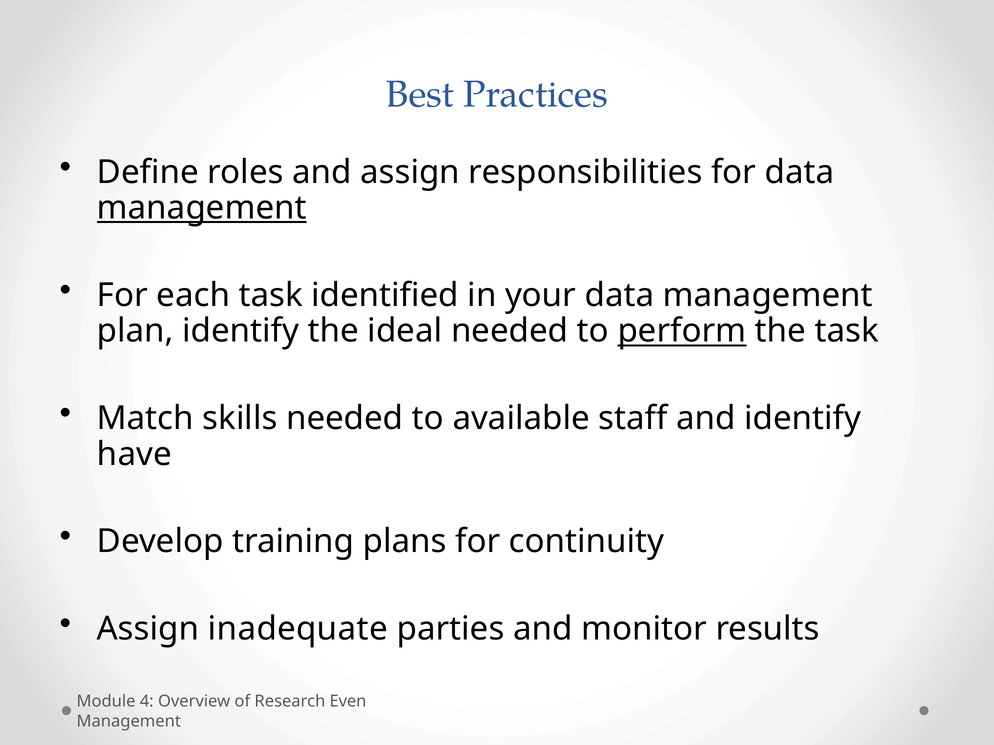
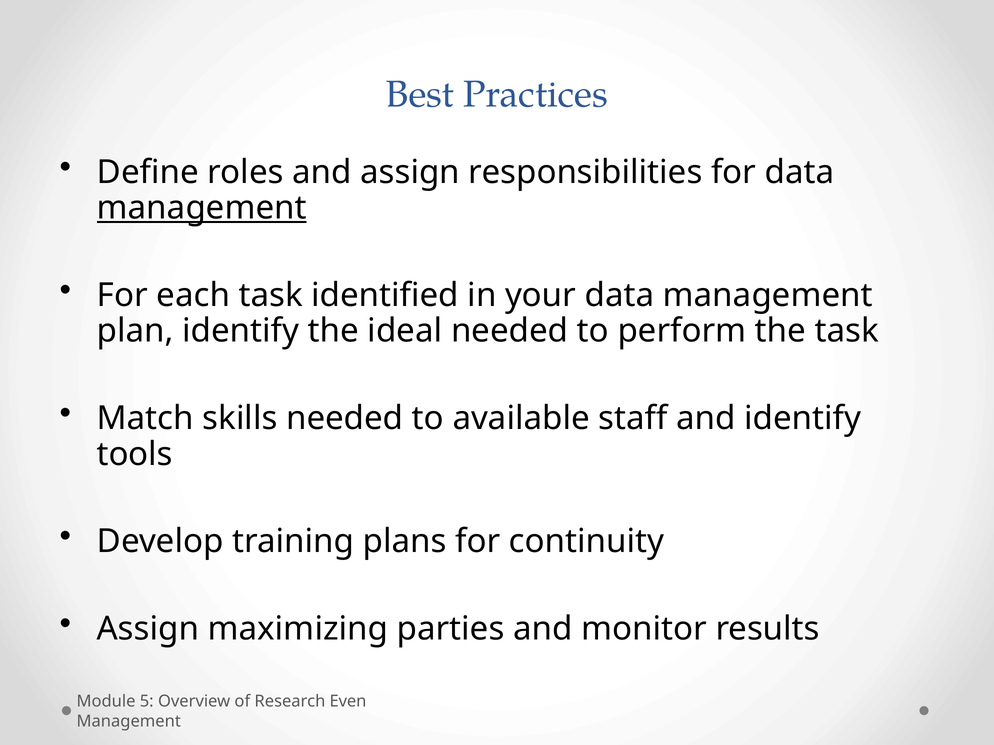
perform underline: present -> none (682, 331)
have: have -> tools (135, 454)
inadequate: inadequate -> maximizing (298, 629)
4: 4 -> 5 (147, 702)
